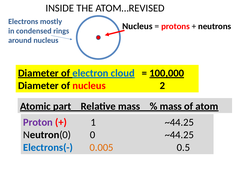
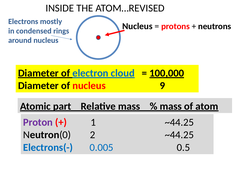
2: 2 -> 9 (162, 86)
0: 0 -> 2 (93, 135)
0.005 colour: orange -> blue (102, 147)
